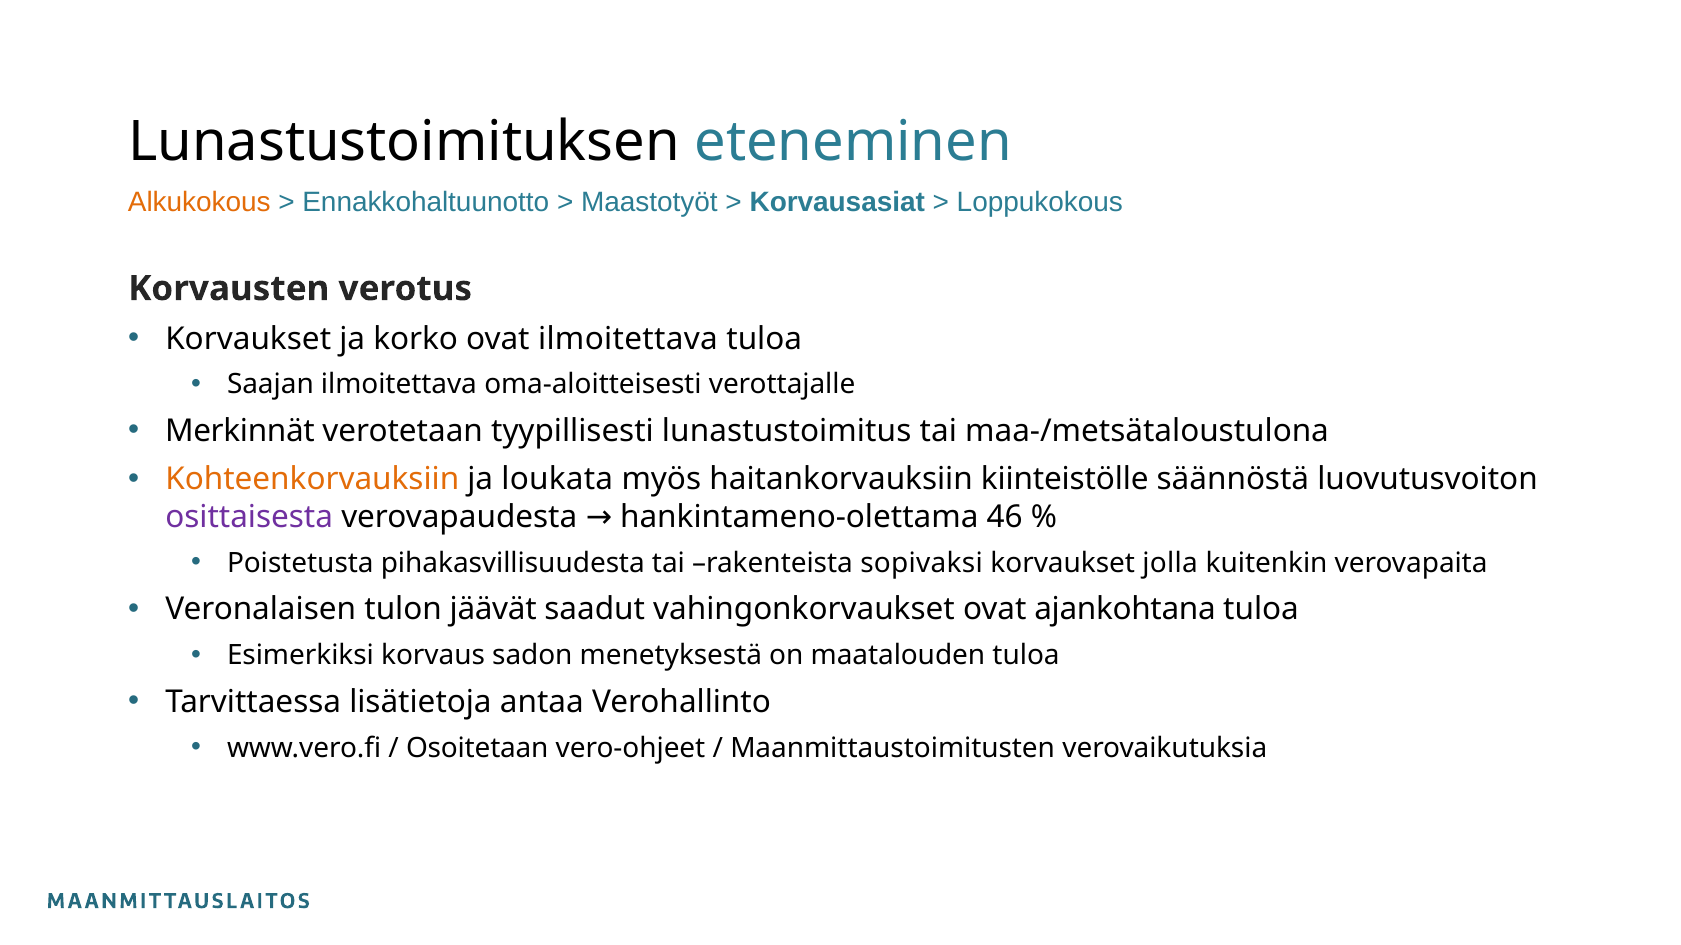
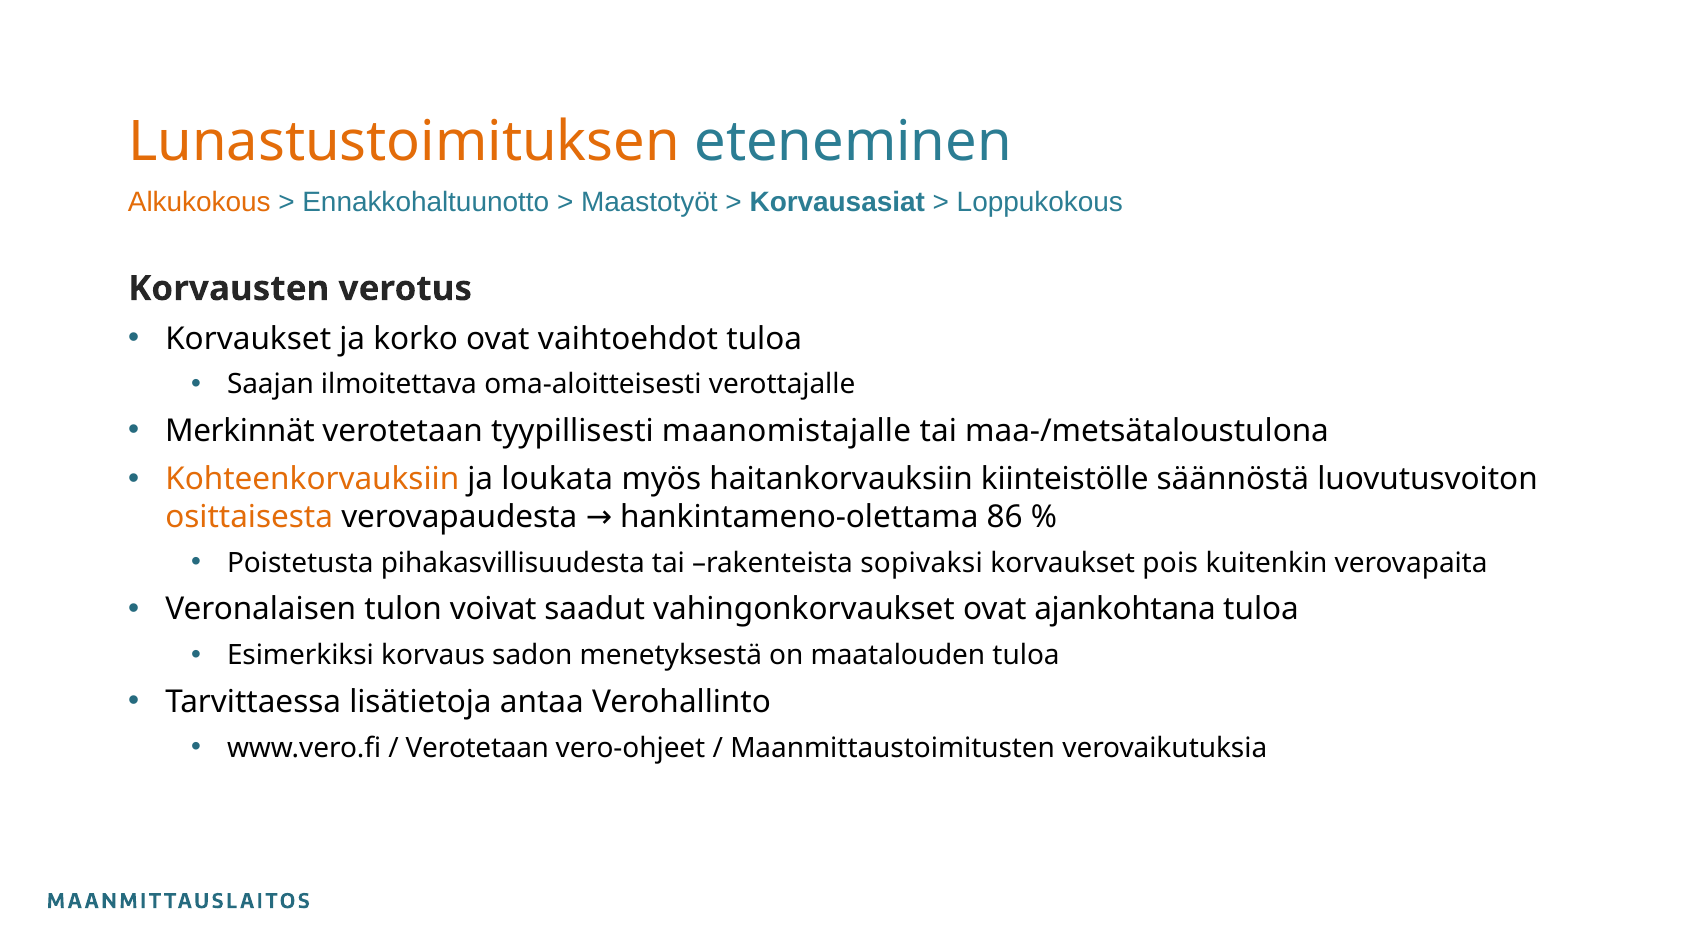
Lunastustoimituksen colour: black -> orange (404, 142)
ovat ilmoitettava: ilmoitettava -> vaihtoehdot (628, 339)
lunastustoimitus: lunastustoimitus -> maanomistajalle (787, 431)
osittaisesta colour: purple -> orange (249, 518)
46: 46 -> 86 (1005, 518)
jolla: jolla -> pois (1170, 563)
jäävät: jäävät -> voivat (493, 610)
Osoitetaan: Osoitetaan -> Verotetaan (477, 748)
